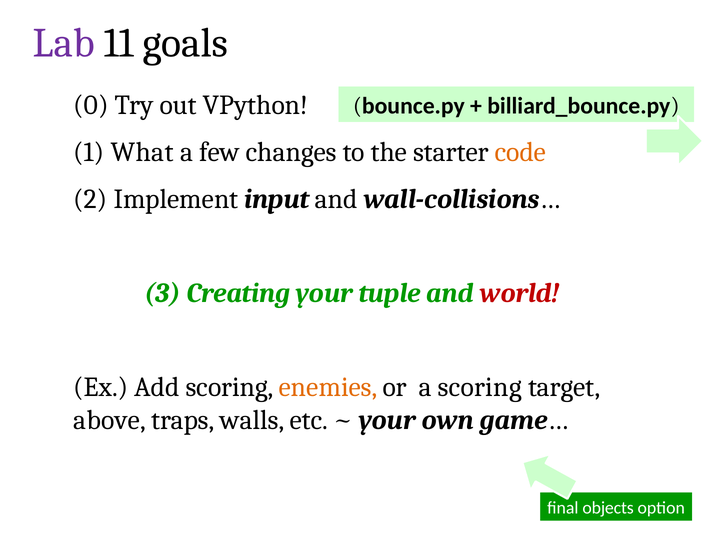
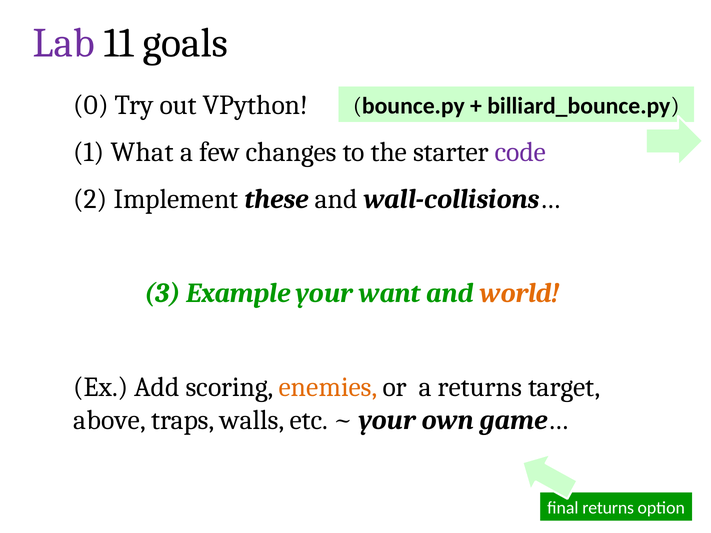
code colour: orange -> purple (520, 152)
input: input -> these (277, 199)
Creating: Creating -> Example (238, 293)
tuple: tuple -> want (390, 293)
world colour: red -> orange (520, 293)
a scoring: scoring -> returns (480, 387)
final objects: objects -> returns (608, 508)
